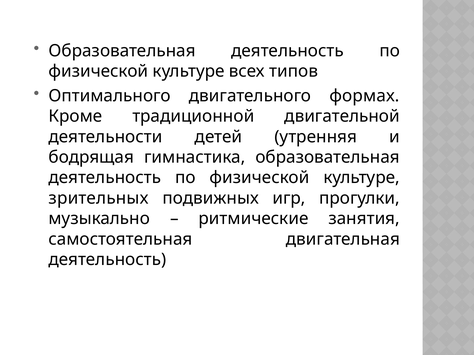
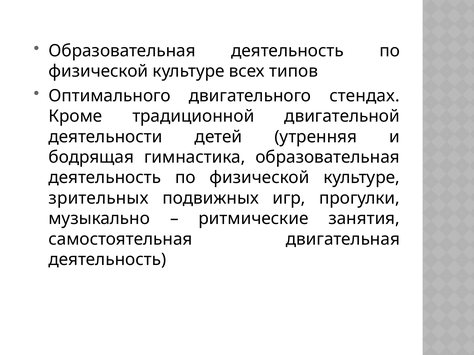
формах: формах -> стендах (365, 96)
